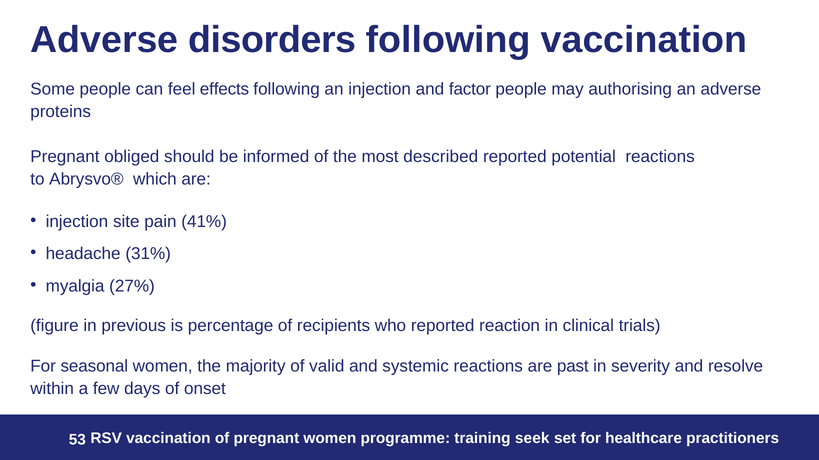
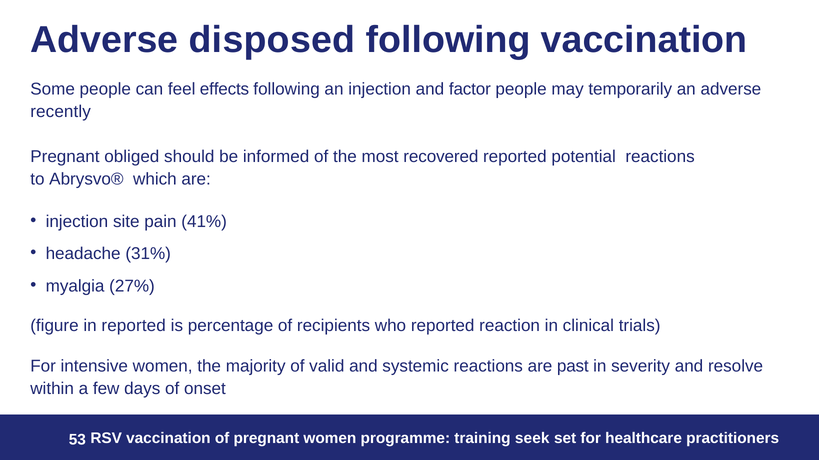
disorders: disorders -> disposed (272, 40)
authorising: authorising -> temporarily (630, 89)
proteins: proteins -> recently (61, 112)
described: described -> recovered (441, 157)
in previous: previous -> reported (134, 326)
seasonal: seasonal -> intensive (94, 367)
